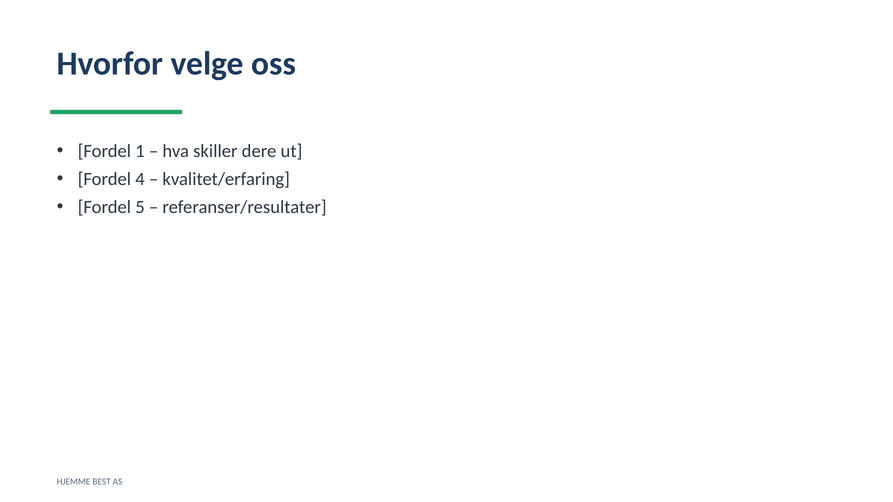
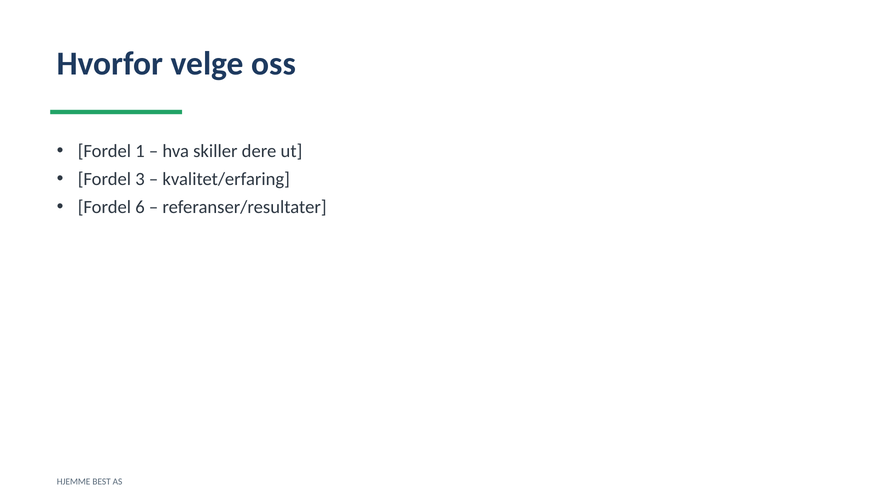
4: 4 -> 3 (140, 179)
5: 5 -> 6 (140, 207)
